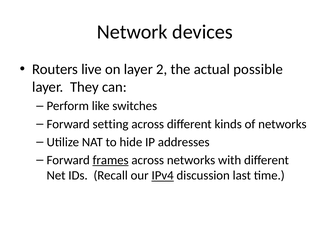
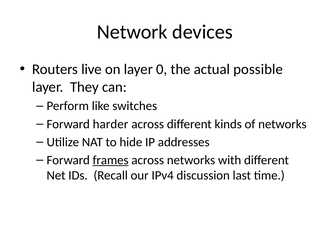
2: 2 -> 0 (162, 69)
setting: setting -> harder (111, 124)
IPv4 underline: present -> none (163, 175)
